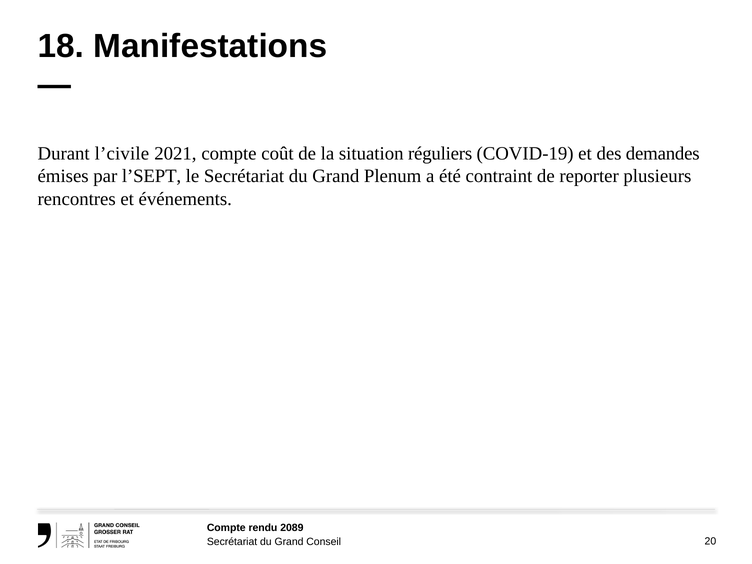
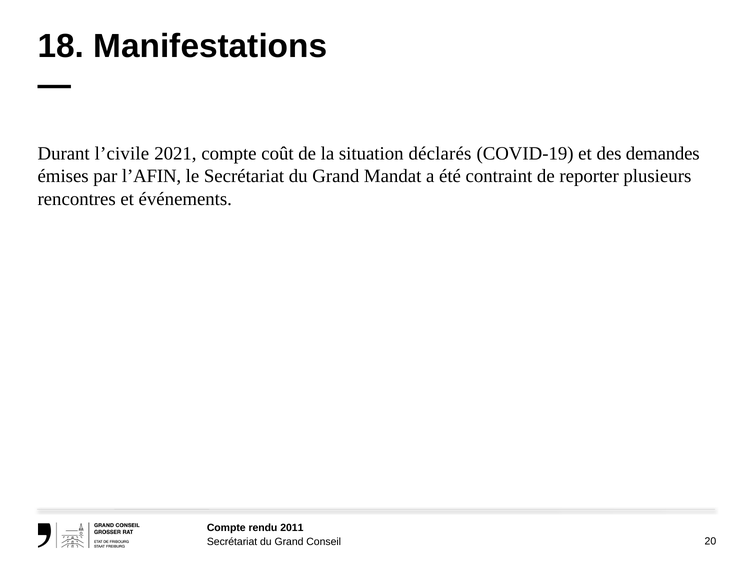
réguliers: réguliers -> déclarés (440, 154)
l’SEPT: l’SEPT -> l’AFIN (152, 176)
Plenum: Plenum -> Mandat (393, 176)
2089: 2089 -> 2011 (292, 528)
